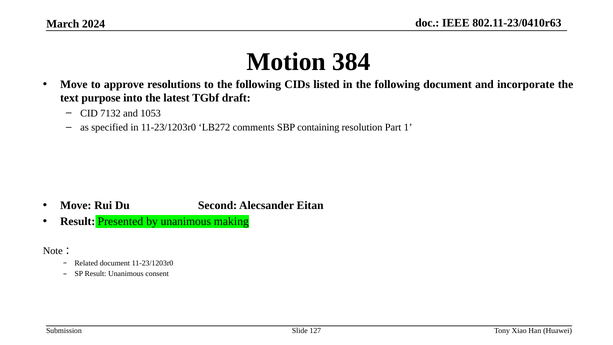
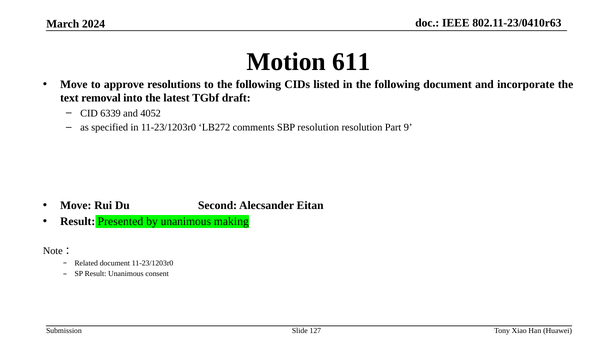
384: 384 -> 611 (351, 62)
purpose: purpose -> removal (101, 98)
7132: 7132 -> 6339 (111, 113)
1053: 1053 -> 4052 (151, 113)
SBP containing: containing -> resolution (318, 127)
1: 1 -> 9 (408, 127)
